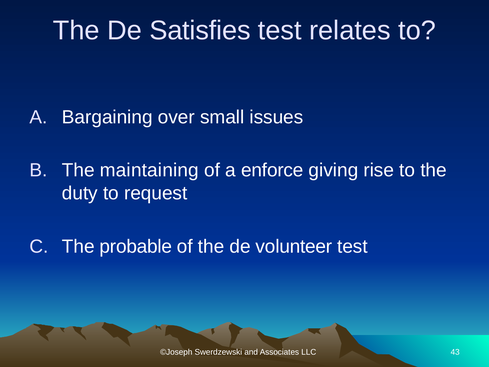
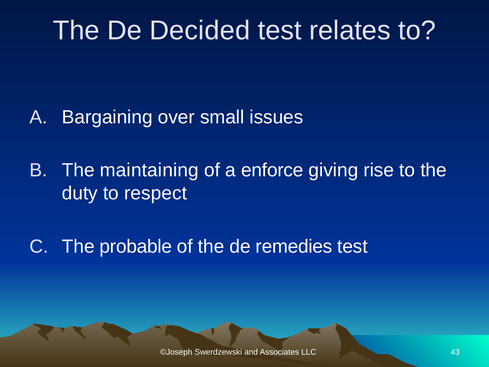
Satisfies: Satisfies -> Decided (200, 30)
request: request -> respect (156, 193)
volunteer: volunteer -> remedies (294, 246)
